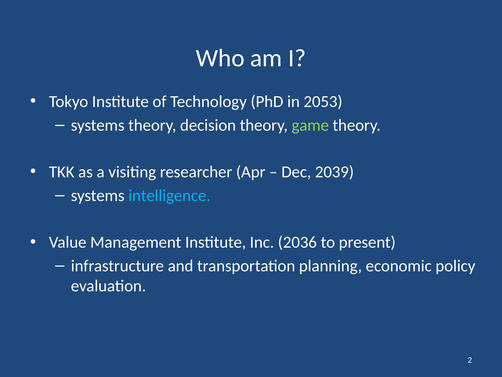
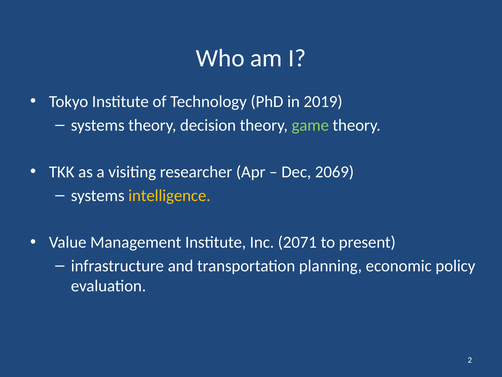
2053: 2053 -> 2019 (323, 102)
2039: 2039 -> 2069 (334, 172)
intelligence colour: light blue -> yellow (169, 195)
2036: 2036 -> 2071 (297, 242)
